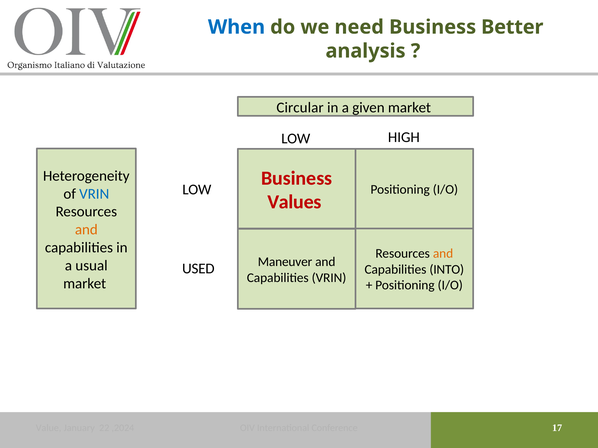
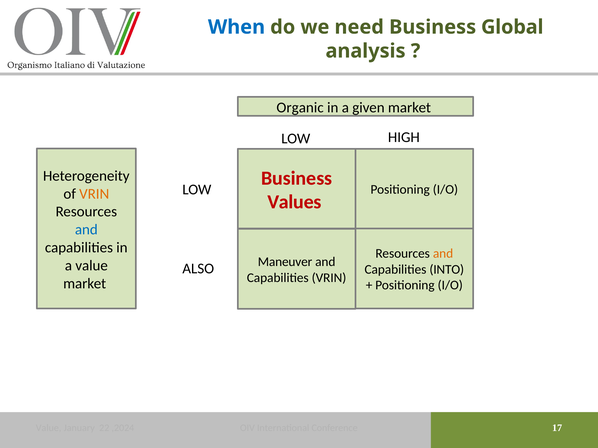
Better: Better -> Global (512, 27)
Circular: Circular -> Organic (300, 108)
VRIN colour: blue -> orange (94, 194)
and colour: orange -> blue (86, 230)
a usual: usual -> value (92, 266)
USED: USED -> ALSO (198, 269)
